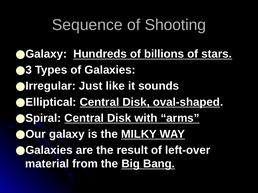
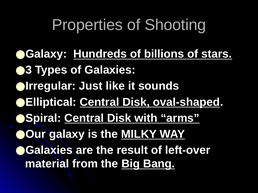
Sequence: Sequence -> Properties (87, 25)
